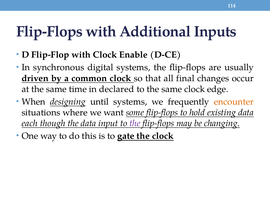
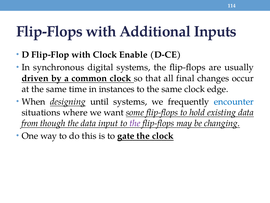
declared: declared -> instances (117, 89)
encounter colour: orange -> blue (234, 101)
each: each -> from (30, 123)
